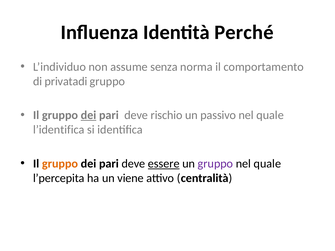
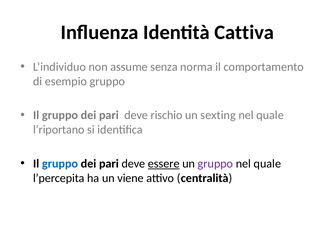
Perché: Perché -> Cattiva (244, 32)
privatadi: privatadi -> esempio (66, 81)
dei underline: present -> none (88, 115)
passivo: passivo -> sexting (218, 115)
l’identifica: l’identifica -> l’riportano (59, 130)
gruppo colour: orange -> blue (60, 164)
